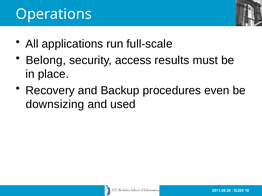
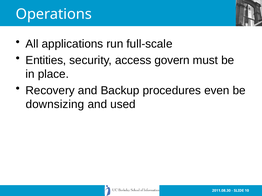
Belong: Belong -> Entities (46, 60)
results: results -> govern (172, 60)
